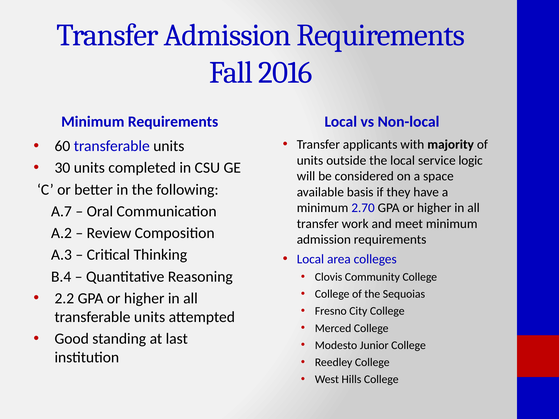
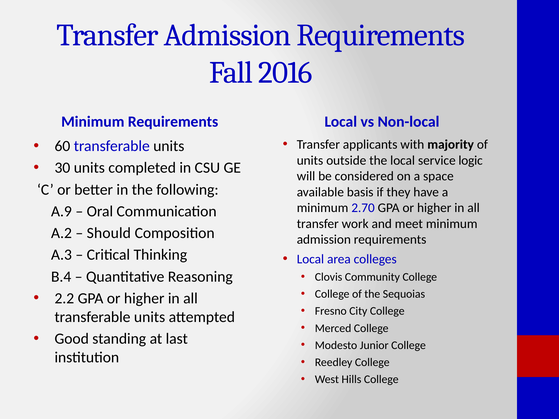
A.7: A.7 -> A.9 (61, 211)
Review: Review -> Should (109, 233)
